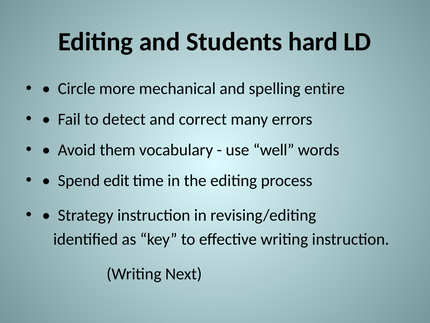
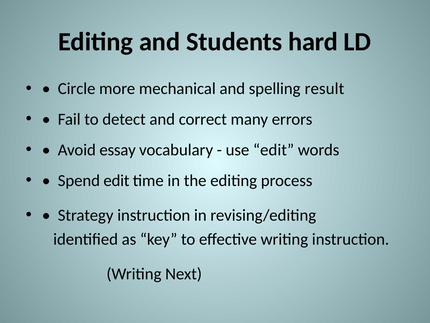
entire: entire -> result (324, 89)
them: them -> essay (118, 150)
use well: well -> edit (274, 150)
